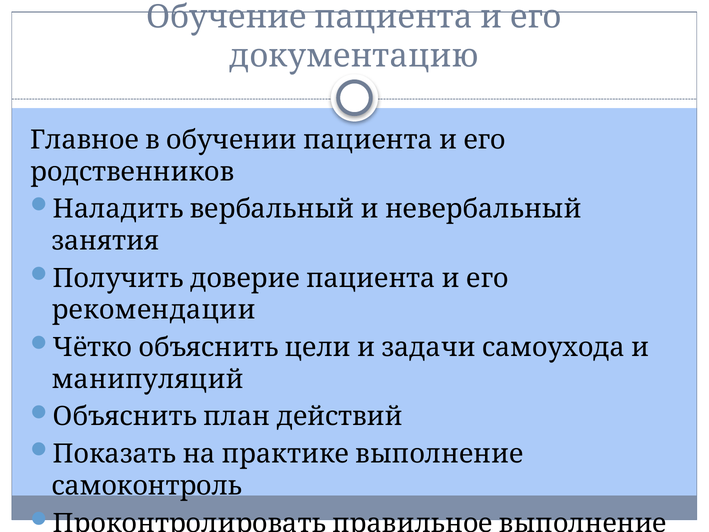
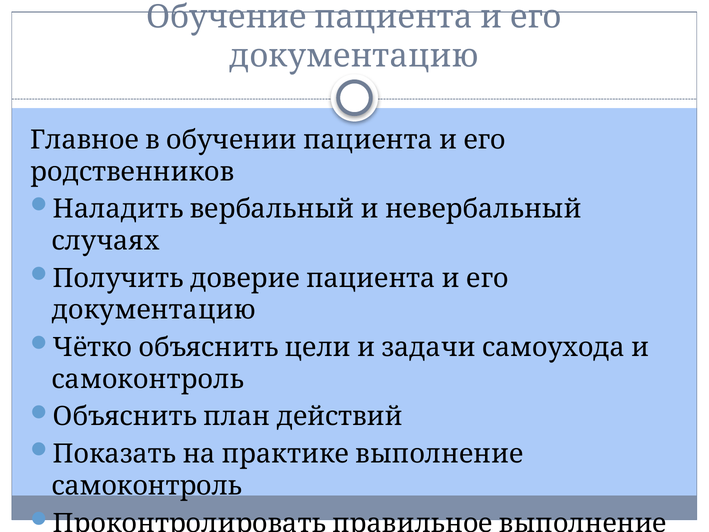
занятия: занятия -> случаях (106, 241)
рекомендации: рекомендации -> документацию (154, 310)
манипуляций: манипуляций -> самоконтроль (148, 379)
